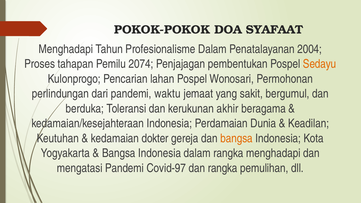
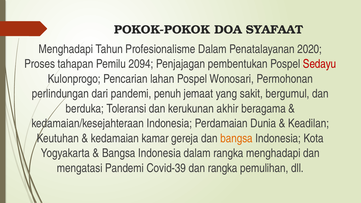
2004: 2004 -> 2020 (310, 49)
2074: 2074 -> 2094 (141, 64)
Sedayu colour: orange -> red (320, 64)
waktu: waktu -> penuh (168, 94)
dokter: dokter -> kamar (155, 138)
Covid-97: Covid-97 -> Covid-39 (166, 168)
